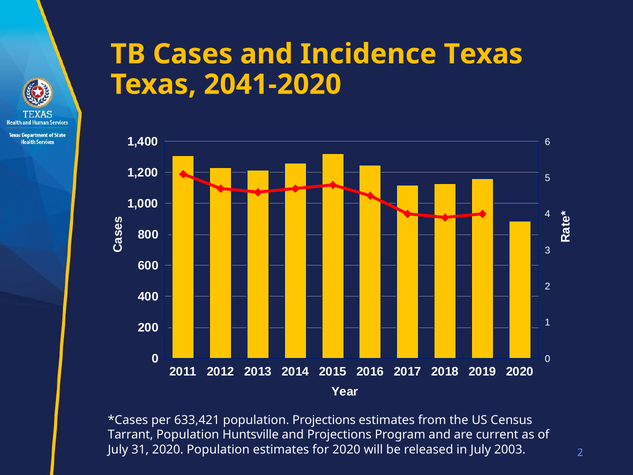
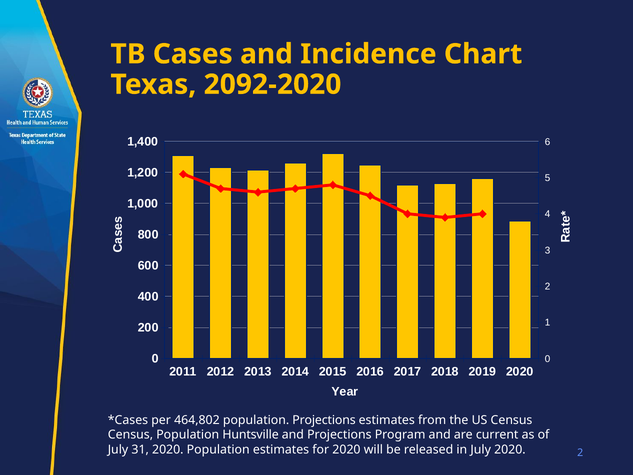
Incidence Texas: Texas -> Chart (483, 54)
2041-2020: 2041-2020 -> 2092-2020 (273, 84)
633,421: 633,421 -> 464,802 (197, 420)
Tarrant: Tarrant -> Census (130, 435)
July 2003: 2003 -> 2020 (510, 449)
